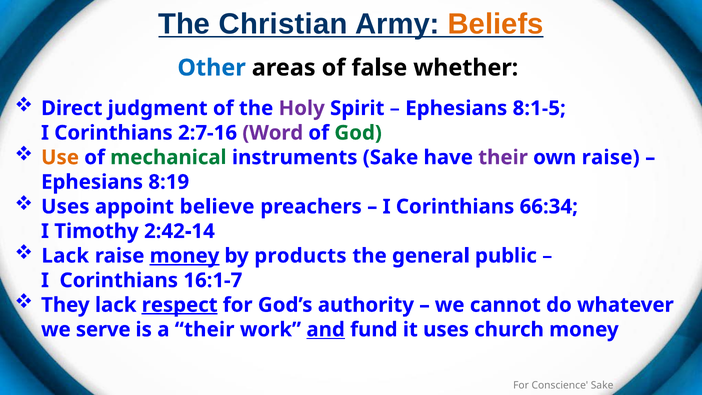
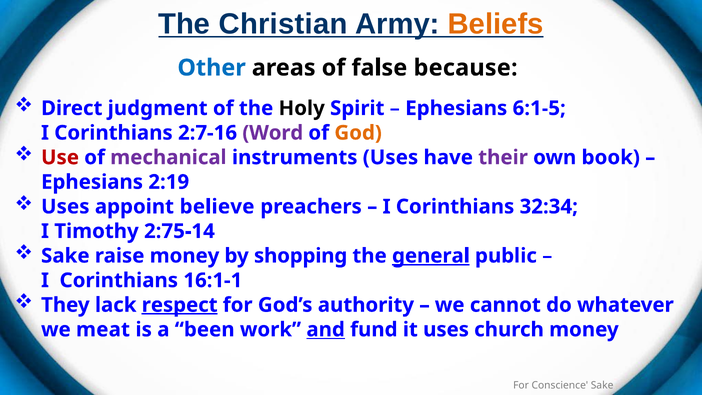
whether: whether -> because (466, 68)
Holy colour: purple -> black (302, 108)
8:1-5: 8:1-5 -> 6:1-5 (539, 108)
God colour: green -> orange (358, 133)
Use colour: orange -> red (60, 157)
mechanical colour: green -> purple (168, 157)
instruments Sake: Sake -> Uses (390, 157)
own raise: raise -> book (611, 157)
8:19: 8:19 -> 2:19 (169, 182)
66:34: 66:34 -> 32:34 (549, 207)
2:42-14: 2:42-14 -> 2:75-14 (179, 231)
Lack: Lack -> Sake (65, 256)
money underline: present -> none (185, 256)
products: products -> shopping (301, 256)
general underline: none -> present (431, 256)
16:1-7: 16:1-7 -> 16:1-1 (213, 280)
serve: serve -> meat (103, 329)
a their: their -> been (205, 329)
